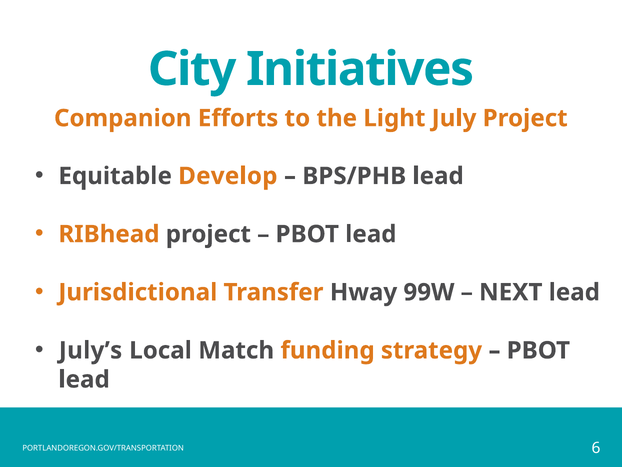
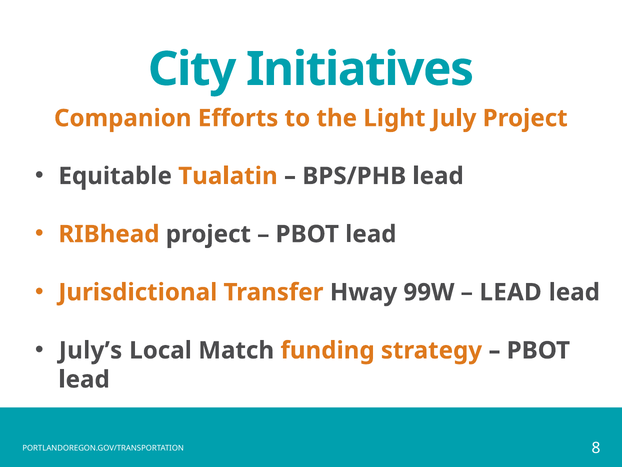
Develop: Develop -> Tualatin (228, 176)
NEXT: NEXT -> LEAD (511, 292)
6: 6 -> 8 (596, 448)
